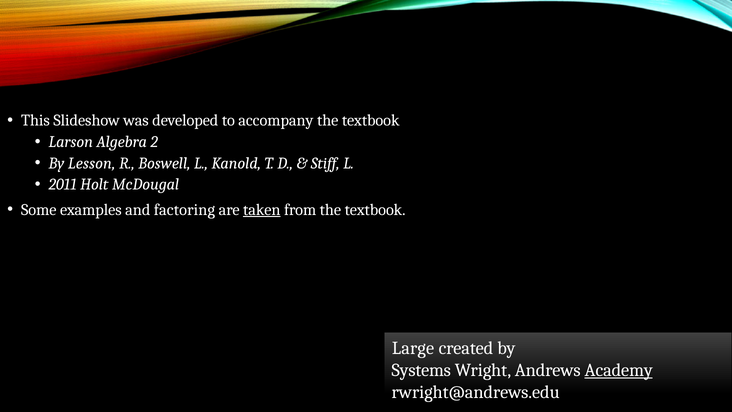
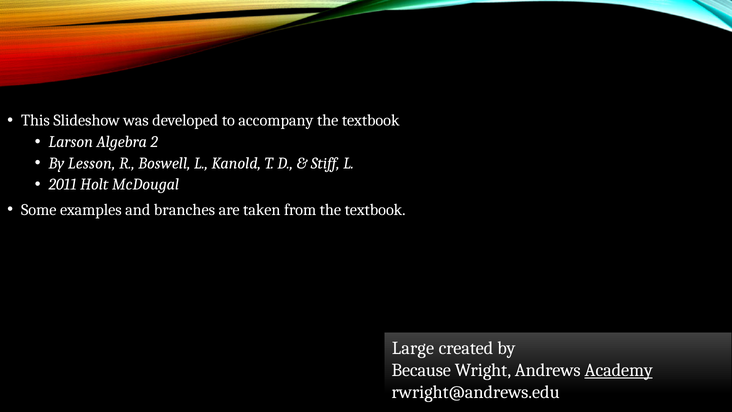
factoring: factoring -> branches (184, 210)
taken underline: present -> none (262, 210)
Systems: Systems -> Because (421, 370)
